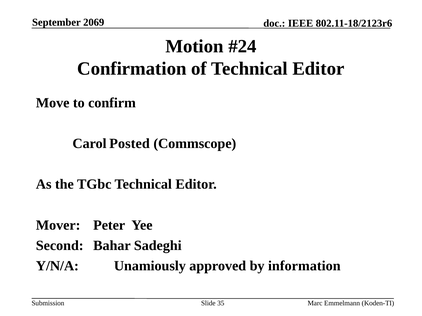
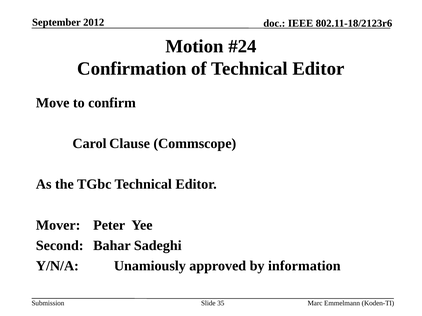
2069: 2069 -> 2012 (94, 22)
Posted: Posted -> Clause (130, 144)
